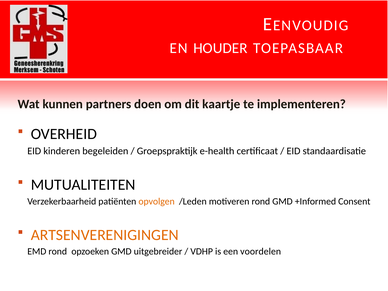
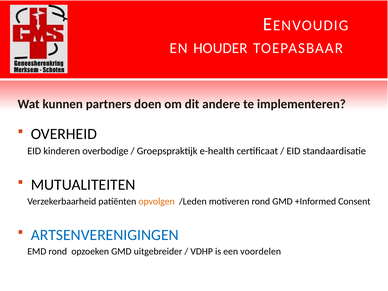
kaartje: kaartje -> andere (221, 104)
begeleiden: begeleiden -> overbodige (105, 151)
ARTSENVERENIGINGEN colour: orange -> blue (105, 235)
